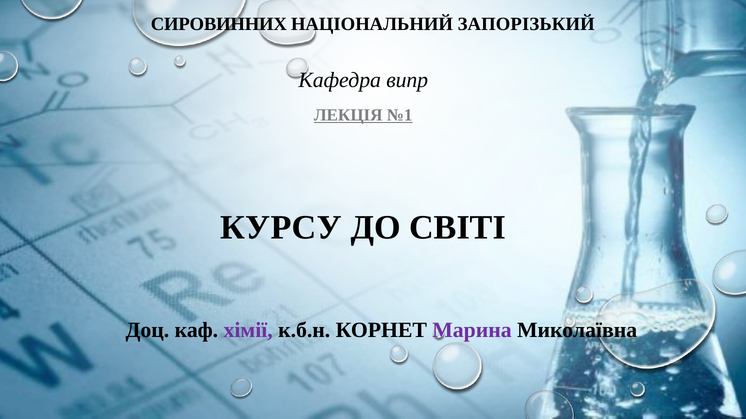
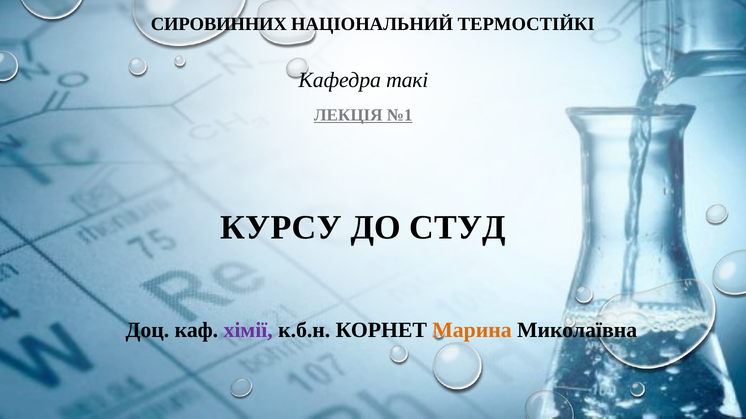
ЗАПОРІЗЬКИЙ: ЗАПОРІЗЬКИЙ -> ТЕРМОСТІЙКІ (526, 24)
випр: випр -> такі (407, 80)
СВІТІ: СВІТІ -> СТУД (457, 228)
Марина colour: purple -> orange (472, 331)
